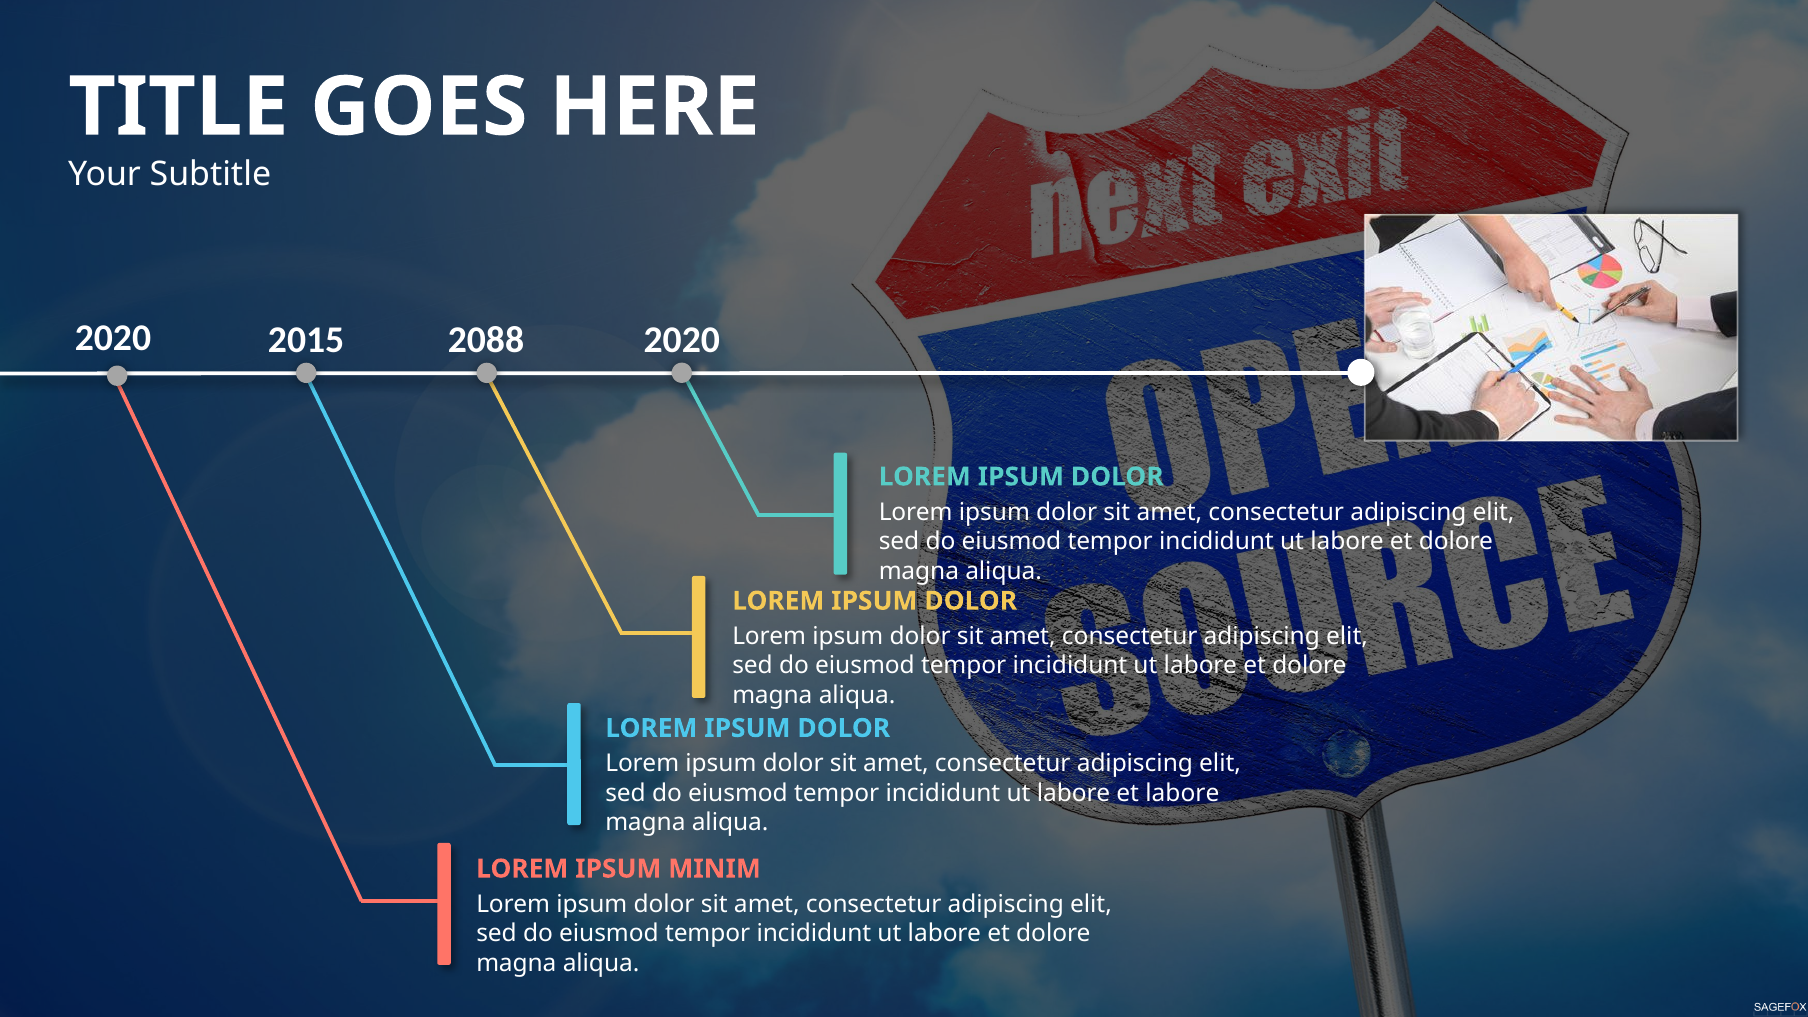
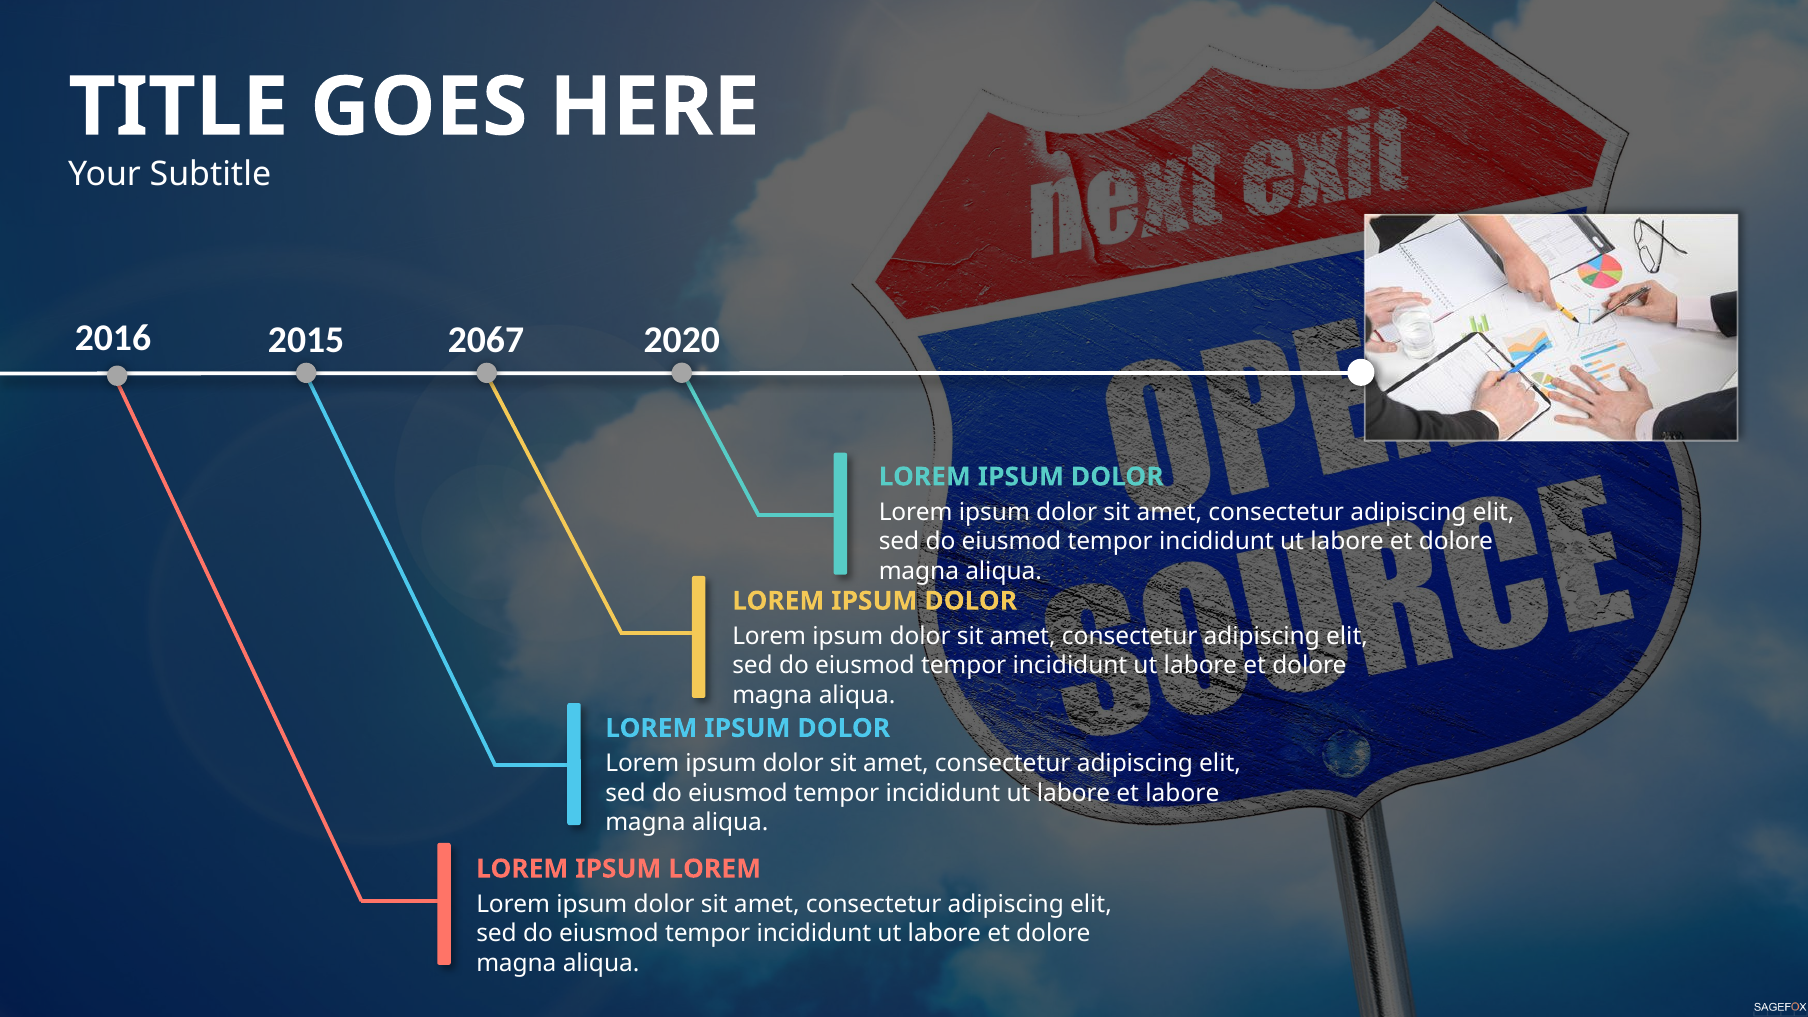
2020: 2020 -> 2016 (113, 338)
2088: 2088 -> 2067 (486, 340)
IPSUM MINIM: MINIM -> LOREM (715, 869)
